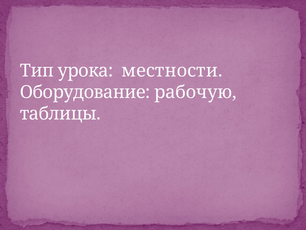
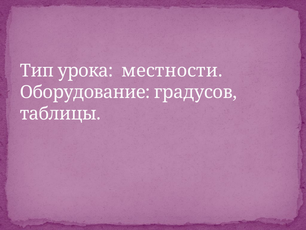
рабочую: рабочую -> градусов (195, 92)
